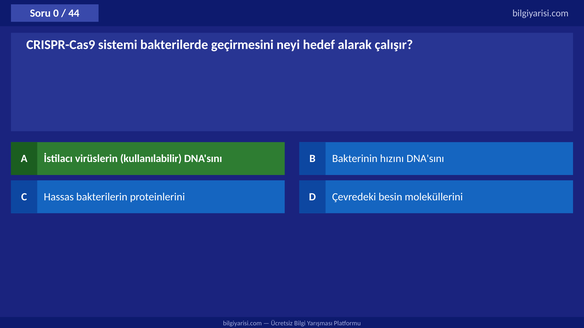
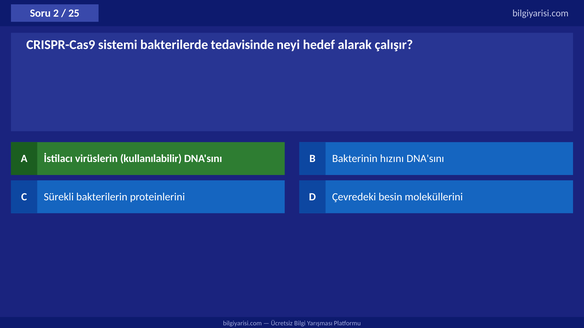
0: 0 -> 2 (56, 13)
44: 44 -> 25 (74, 13)
geçirmesini: geçirmesini -> tedavisinde (242, 45)
Hassas: Hassas -> Sürekli (59, 197)
